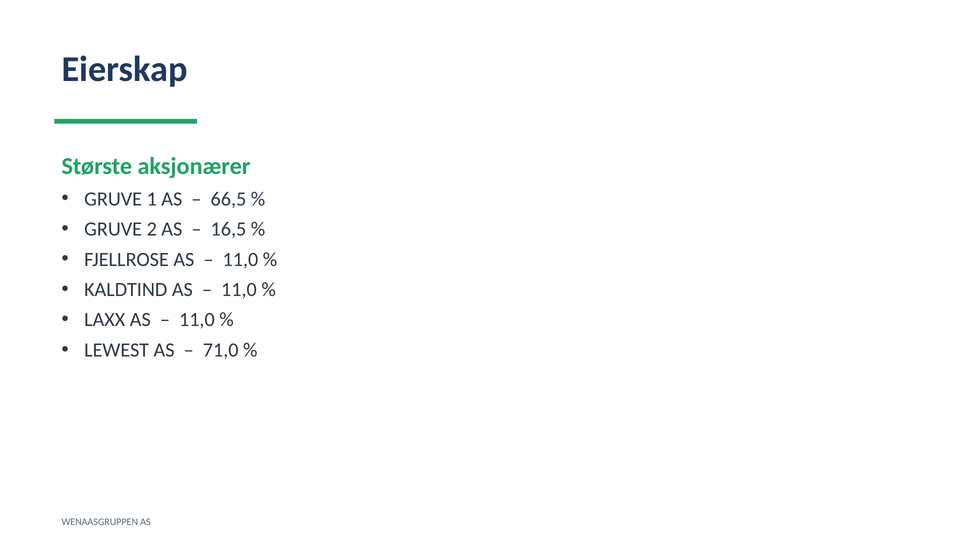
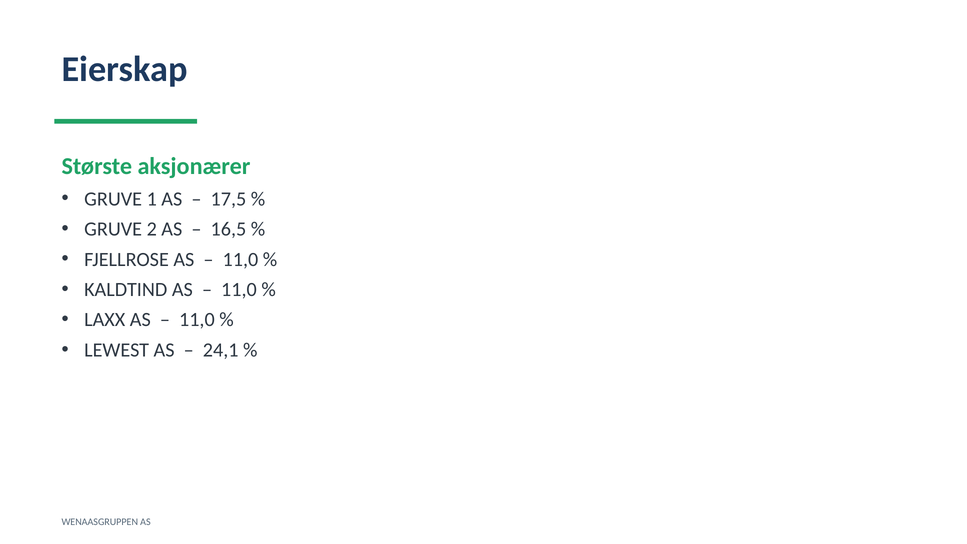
66,5: 66,5 -> 17,5 (228, 199)
71,0: 71,0 -> 24,1 (221, 350)
